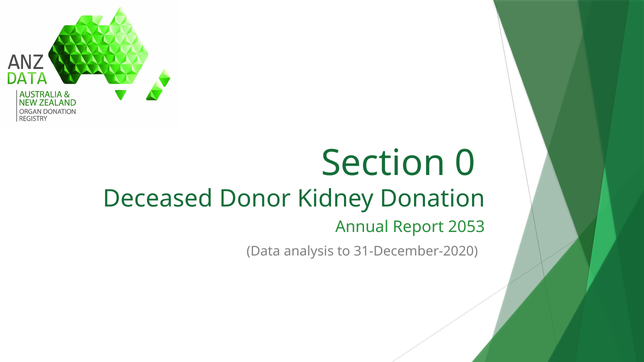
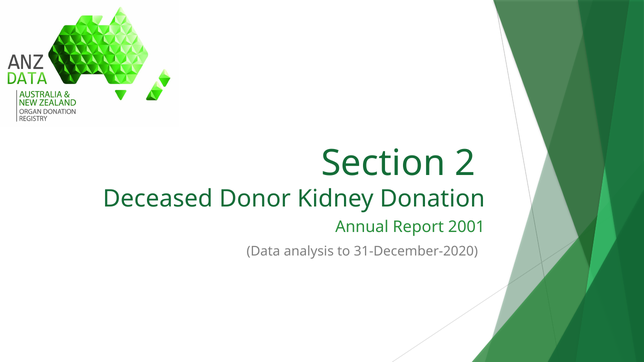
0: 0 -> 2 (465, 163)
2053: 2053 -> 2001 (467, 227)
